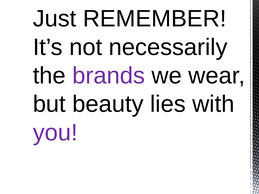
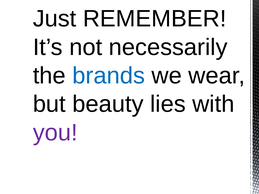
brands colour: purple -> blue (109, 76)
